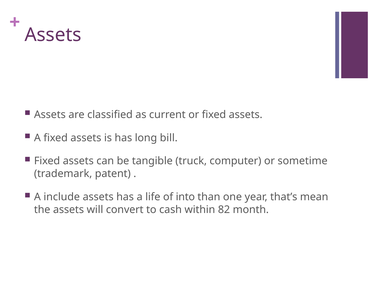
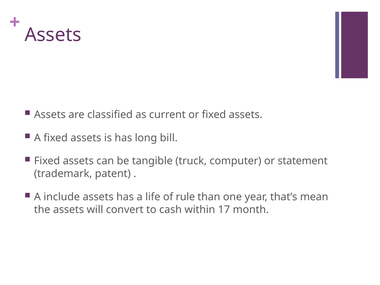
sometime: sometime -> statement (303, 161)
into: into -> rule (185, 197)
82: 82 -> 17 (224, 210)
